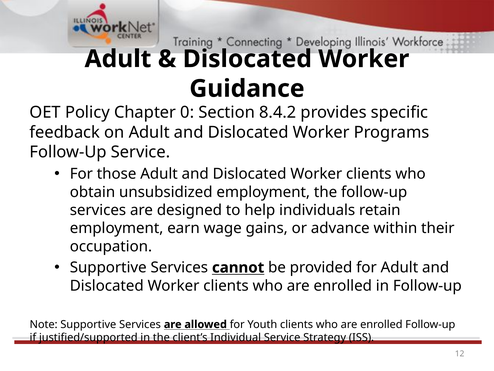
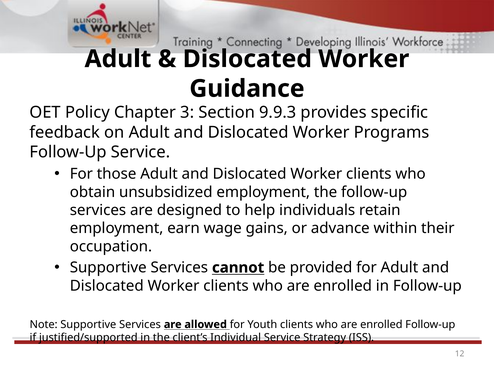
0: 0 -> 3 (187, 112)
8.4.2: 8.4.2 -> 9.9.3 (278, 112)
